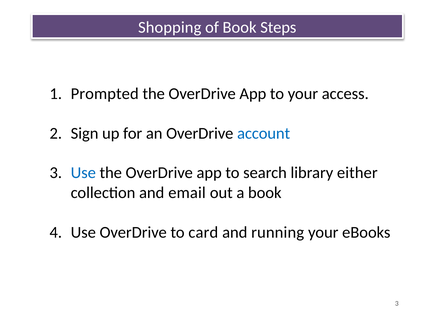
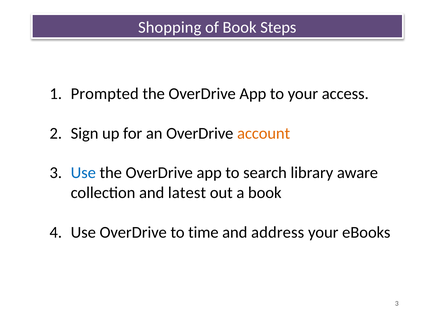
account colour: blue -> orange (264, 133)
either: either -> aware (357, 173)
email: email -> latest (187, 193)
card: card -> time (203, 232)
running: running -> address (278, 232)
